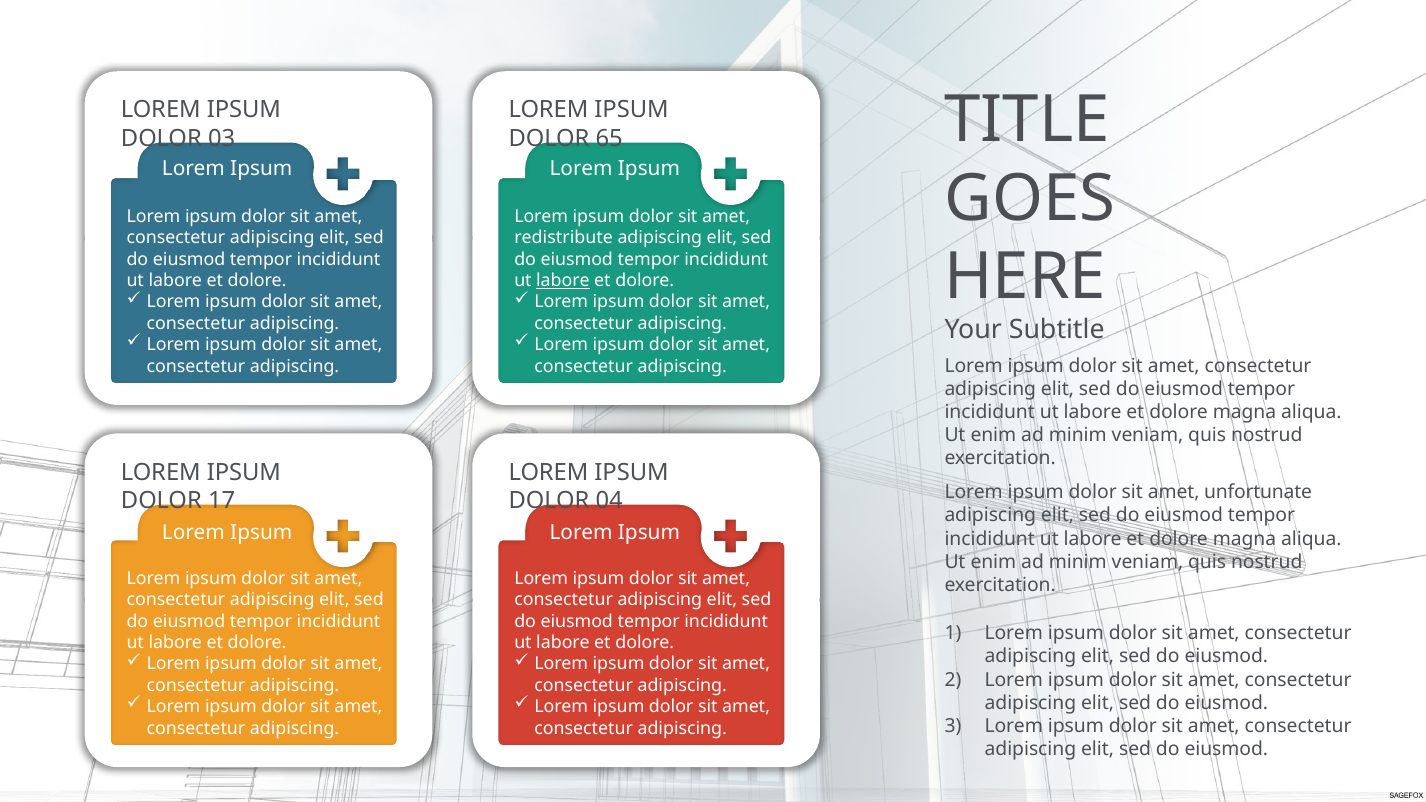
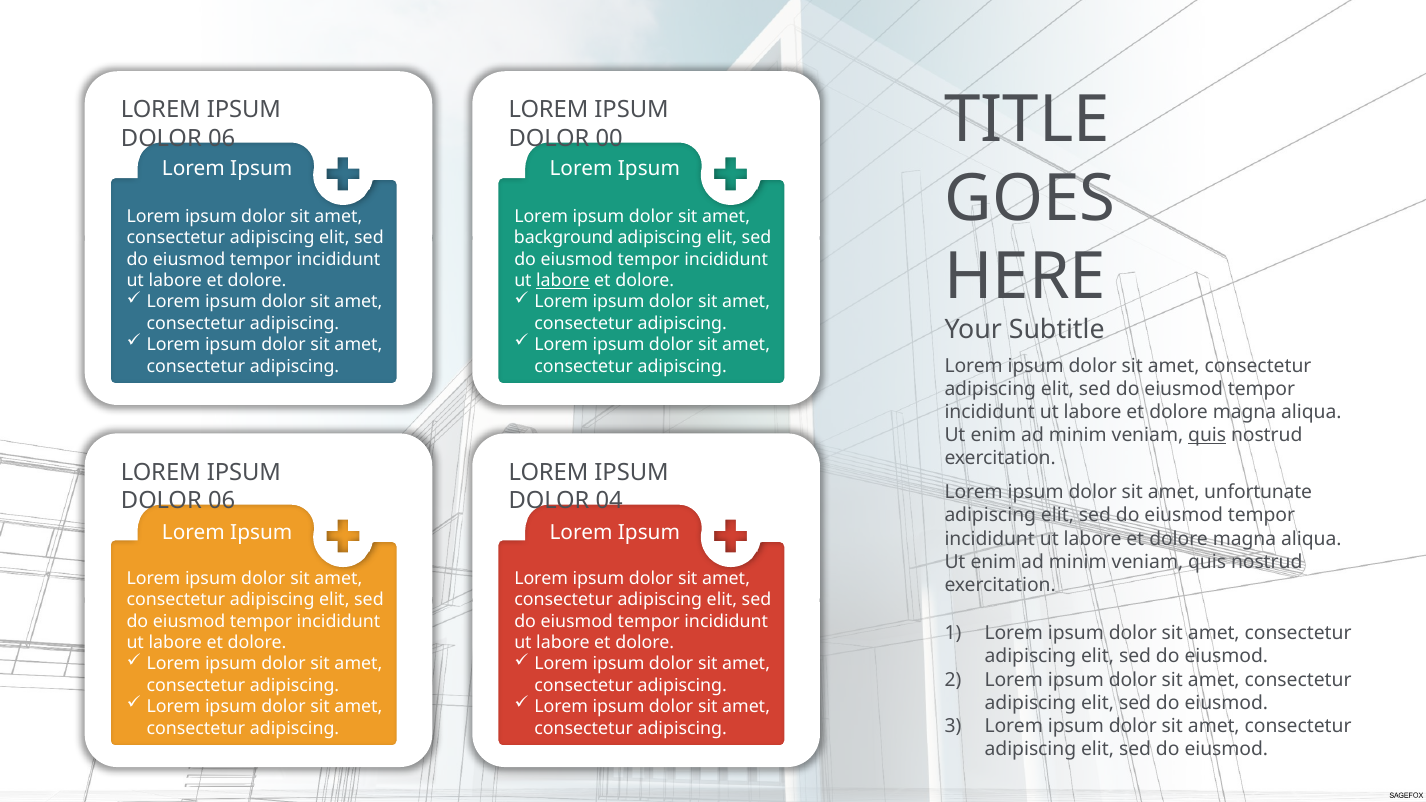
03: 03 -> 06 (222, 139)
65: 65 -> 00 (609, 139)
redistribute: redistribute -> background (564, 238)
quis underline: none -> present (1207, 435)
17: 17 -> 06 (222, 501)
